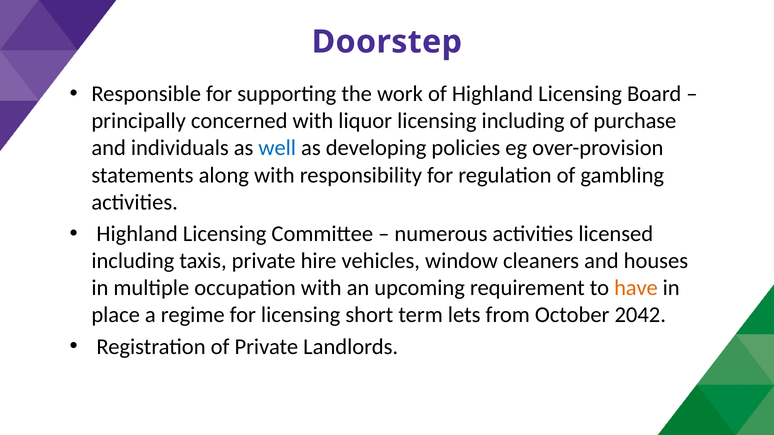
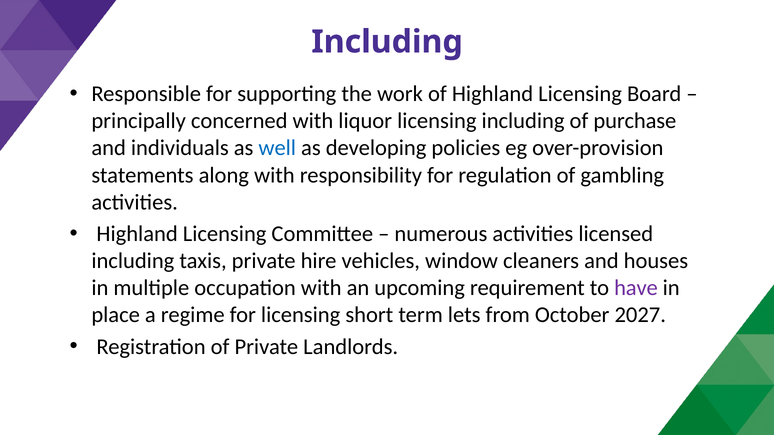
Doorstep: Doorstep -> Including (387, 42)
have colour: orange -> purple (636, 288)
2042: 2042 -> 2027 (640, 315)
